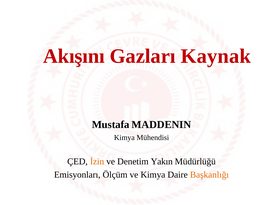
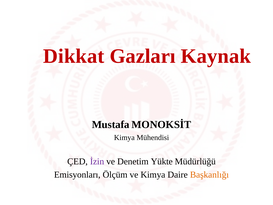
Akışını: Akışını -> Dikkat (74, 56)
MADDENIN: MADDENIN -> MONOKSİT (161, 125)
İzin colour: orange -> purple (97, 161)
Yakın: Yakın -> Yükte (162, 161)
